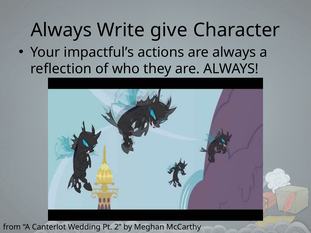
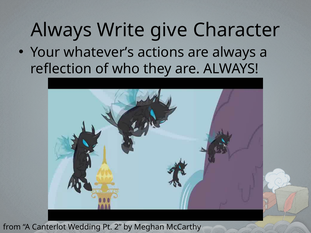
impactful’s: impactful’s -> whatever’s (99, 52)
